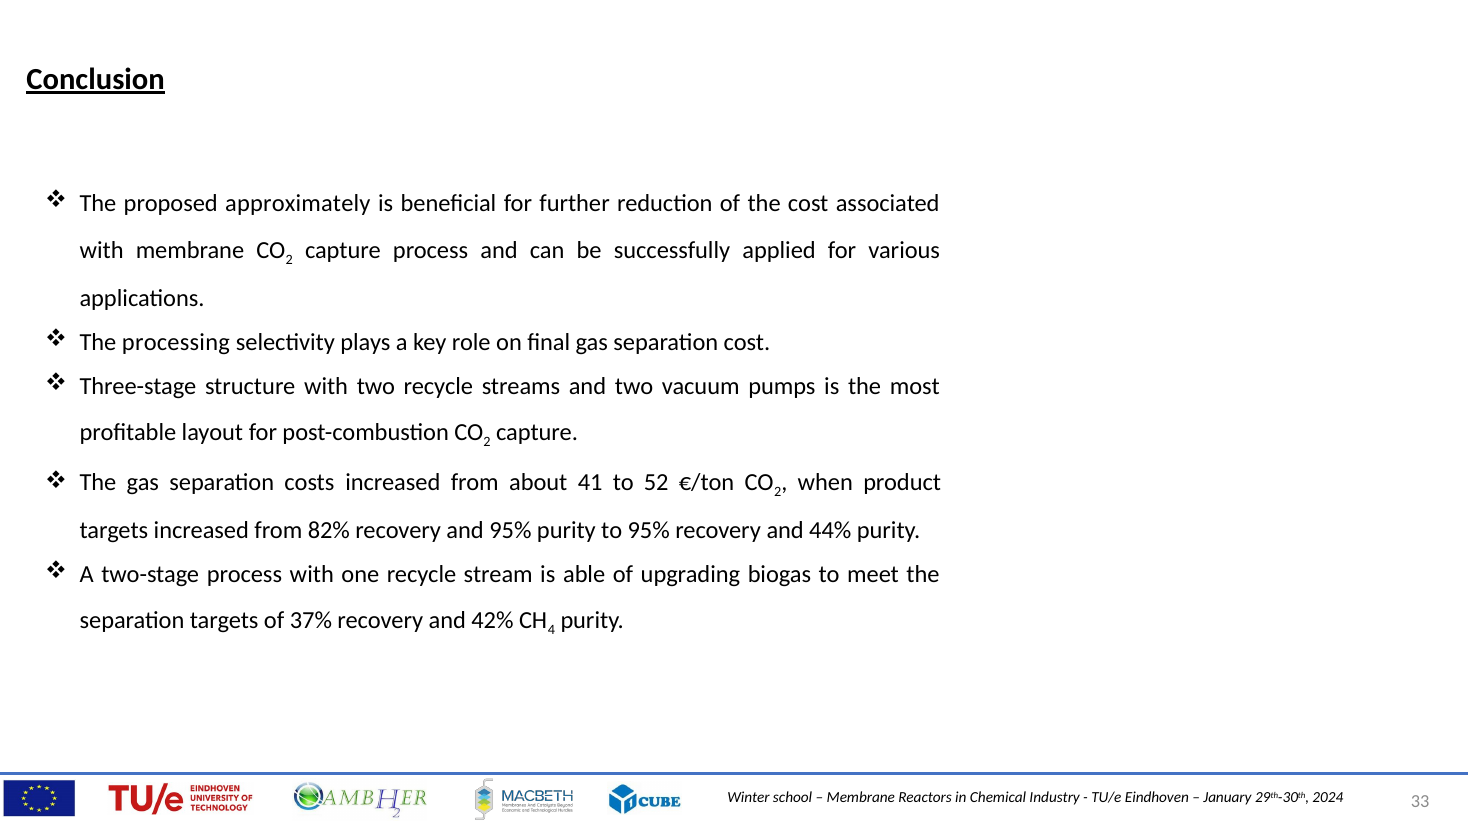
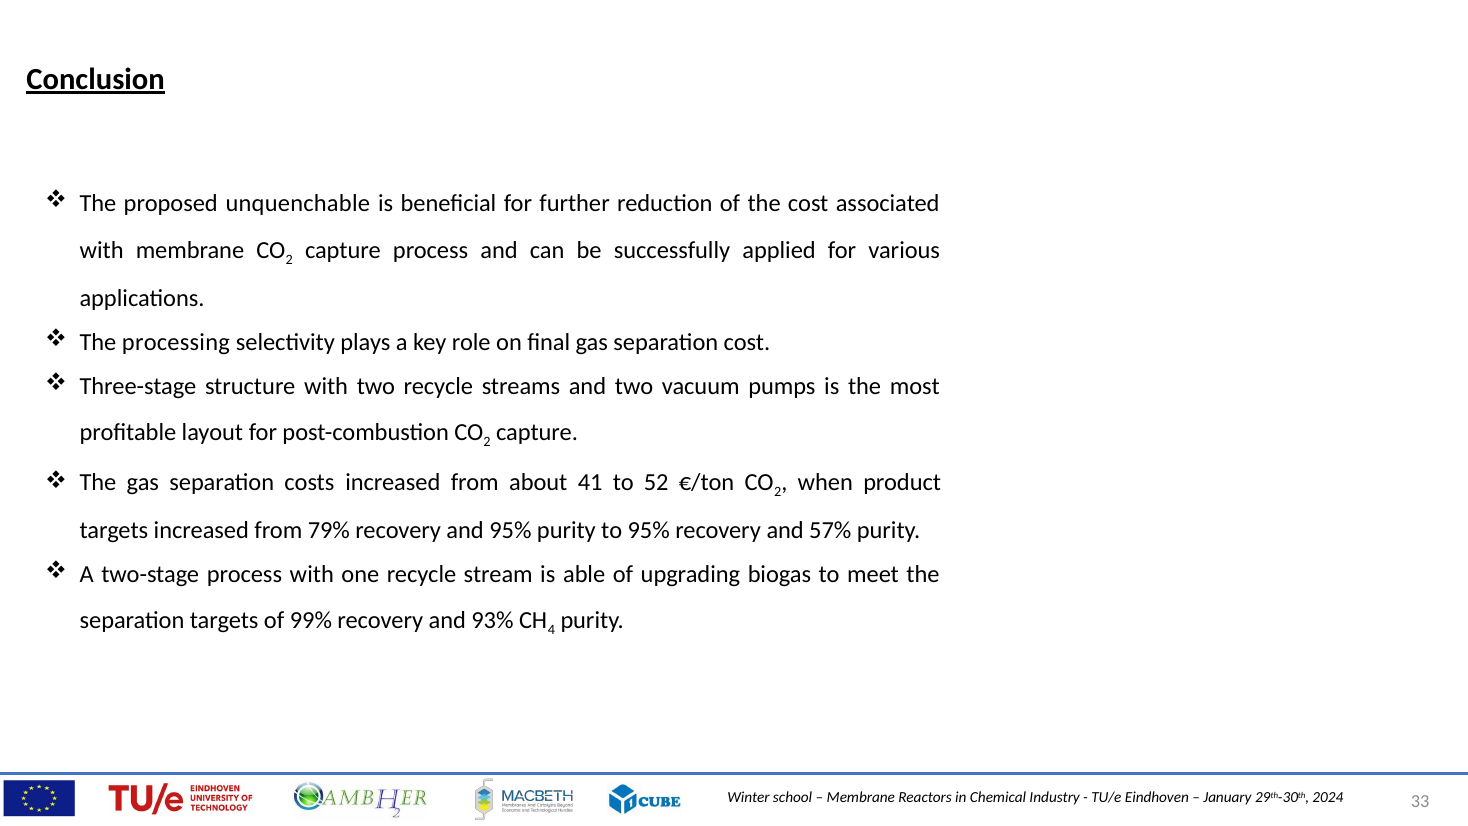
approximately: approximately -> unquenchable (298, 204)
82%: 82% -> 79% (329, 530)
44%: 44% -> 57% (830, 530)
37%: 37% -> 99% (311, 620)
42%: 42% -> 93% (492, 620)
